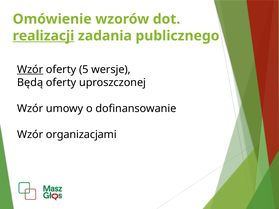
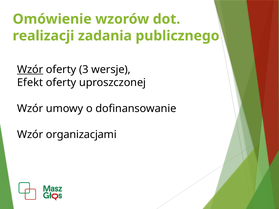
realizacji underline: present -> none (43, 36)
5: 5 -> 3 (84, 70)
Będą: Będą -> Efekt (30, 83)
